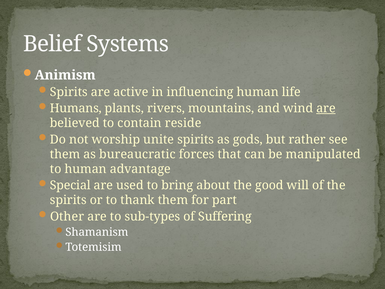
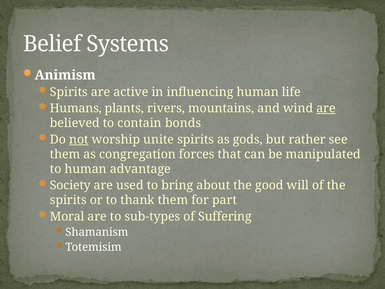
reside: reside -> bonds (183, 123)
not underline: none -> present (79, 139)
bureaucratic: bureaucratic -> congregation (137, 154)
Special: Special -> Society (70, 185)
Other: Other -> Moral (67, 216)
